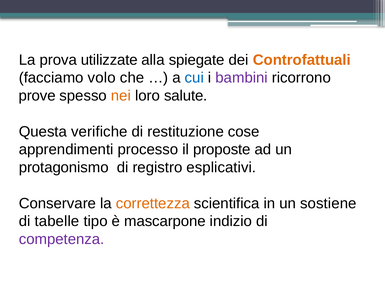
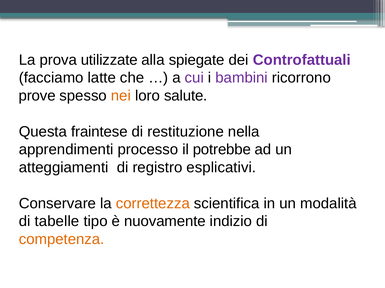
Controfattuali colour: orange -> purple (302, 60)
volo: volo -> latte (102, 78)
cui colour: blue -> purple (194, 78)
verifiche: verifiche -> fraintese (99, 132)
cose: cose -> nella (244, 132)
proposte: proposte -> potrebbe (222, 150)
protagonismo: protagonismo -> atteggiamenti (64, 168)
sostiene: sostiene -> modalità (328, 204)
mascarpone: mascarpone -> nuovamente (165, 222)
competenza colour: purple -> orange (62, 240)
